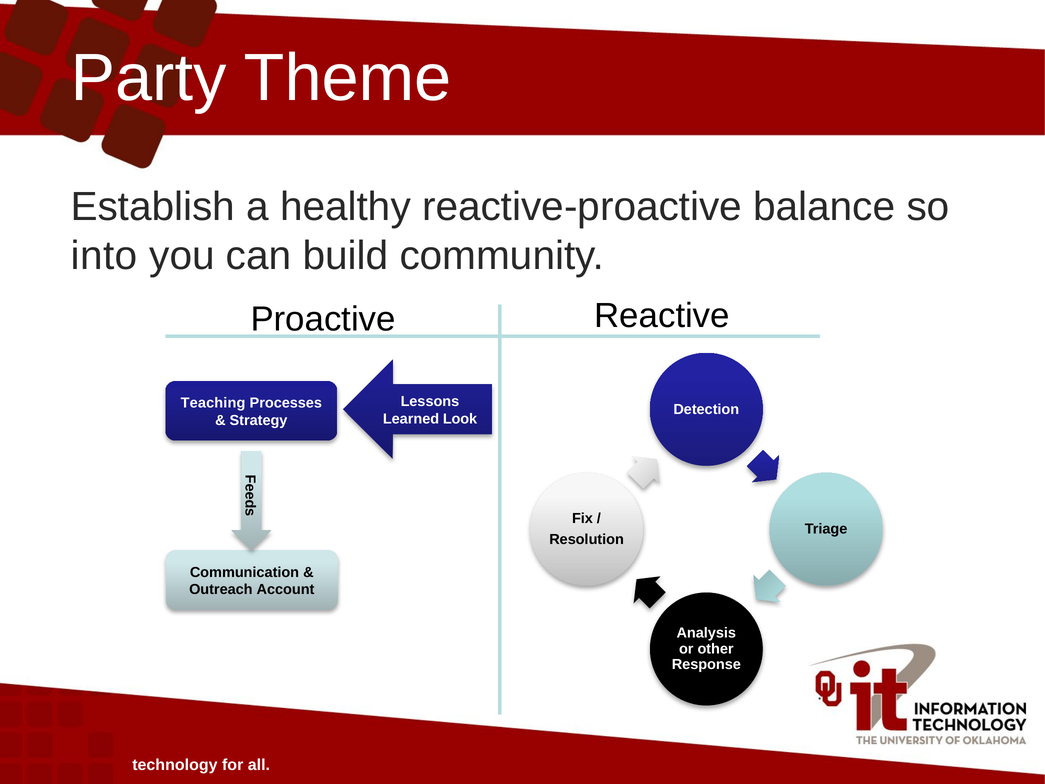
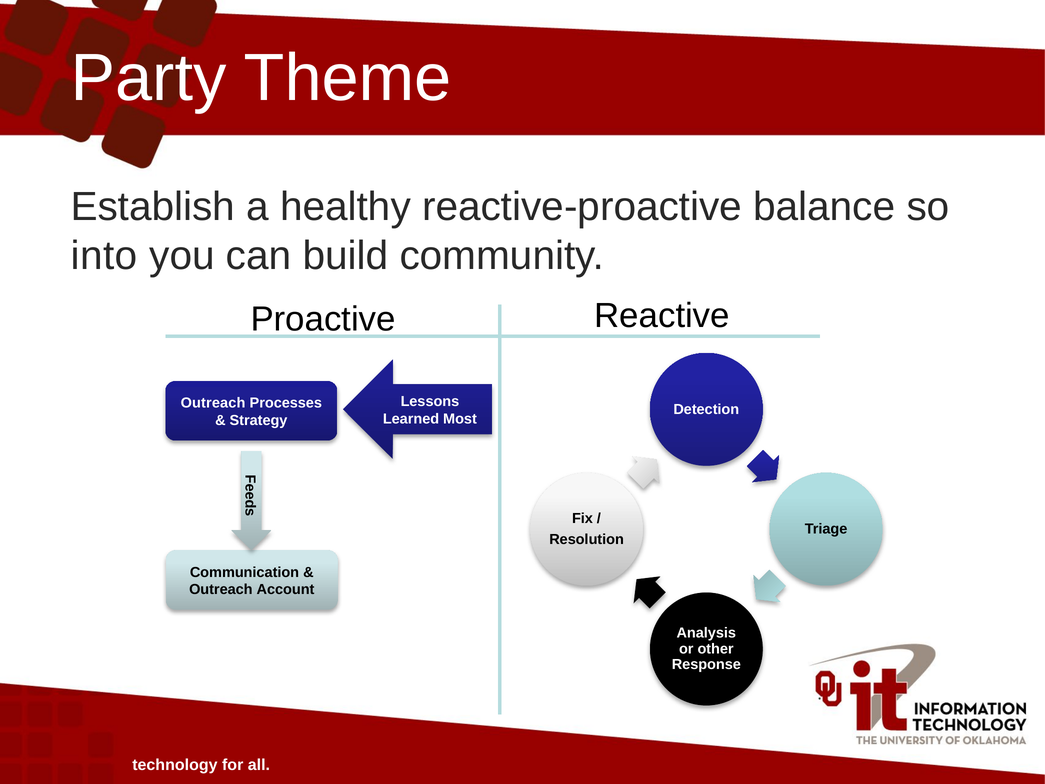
Teaching: Teaching -> Outreach (213, 403)
Look: Look -> Most (460, 419)
